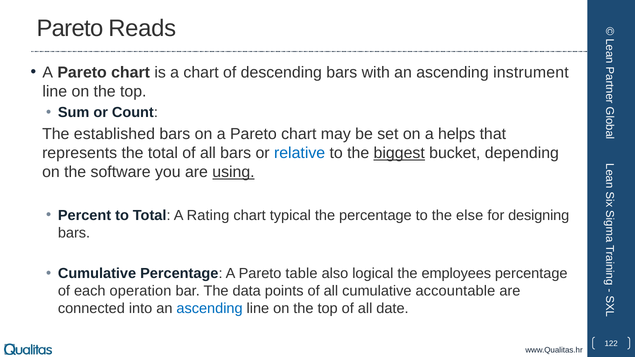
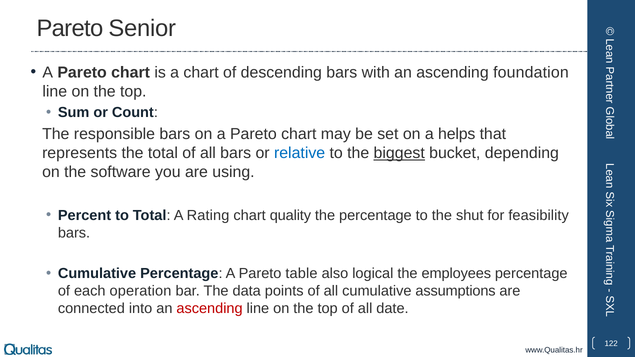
Reads: Reads -> Senior (142, 28)
instrument: instrument -> foundation (531, 73)
established: established -> responsible (114, 134)
using underline: present -> none (233, 172)
typical: typical -> quality (290, 216)
else: else -> shut (470, 216)
designing: designing -> feasibility (539, 216)
accountable: accountable -> assumptions (456, 291)
ascending colour: blue -> red (210, 309)
